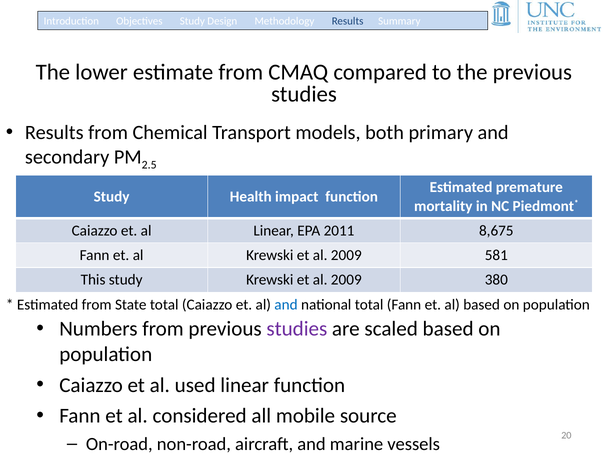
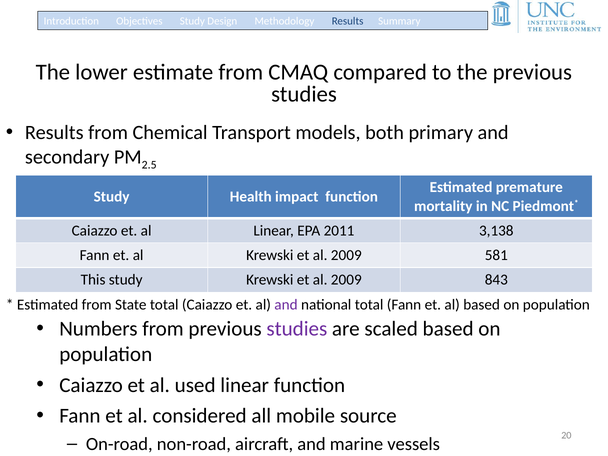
8,675: 8,675 -> 3,138 (496, 231)
380: 380 -> 843 (496, 280)
and colour: blue -> purple (286, 305)
